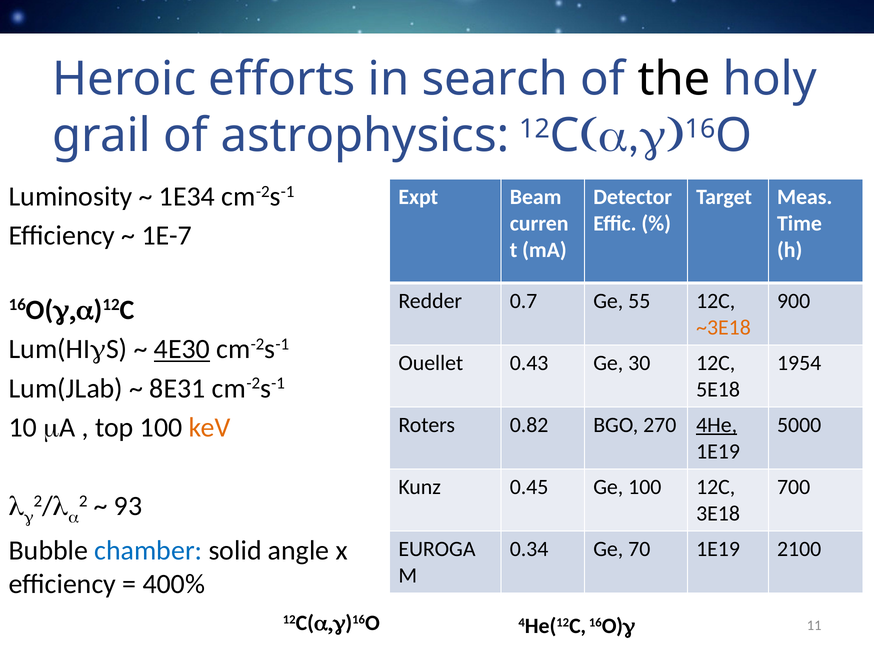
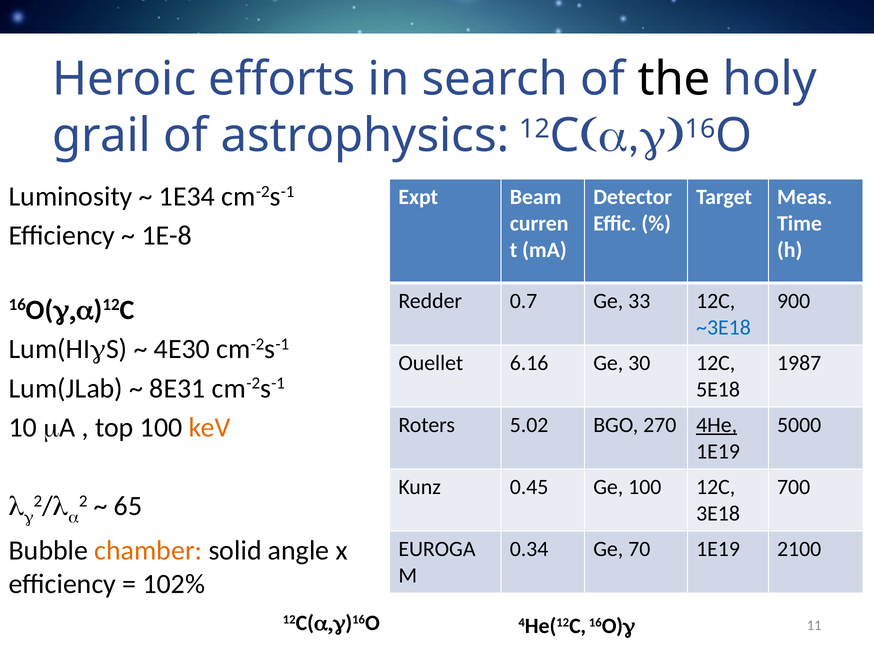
1E-7: 1E-7 -> 1E-8 (167, 236)
55: 55 -> 33 (639, 301)
~3E18 colour: orange -> blue (723, 328)
4E30 underline: present -> none (182, 349)
0.43: 0.43 -> 6.16 (529, 363)
1954: 1954 -> 1987 (799, 363)
0.82: 0.82 -> 5.02 (529, 425)
93: 93 -> 65 (128, 507)
chamber colour: blue -> orange (148, 551)
400%: 400% -> 102% (174, 584)
